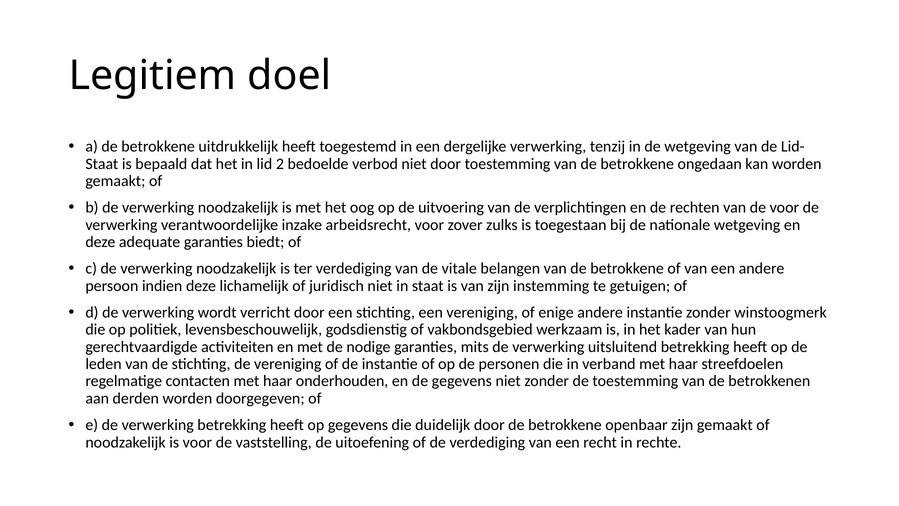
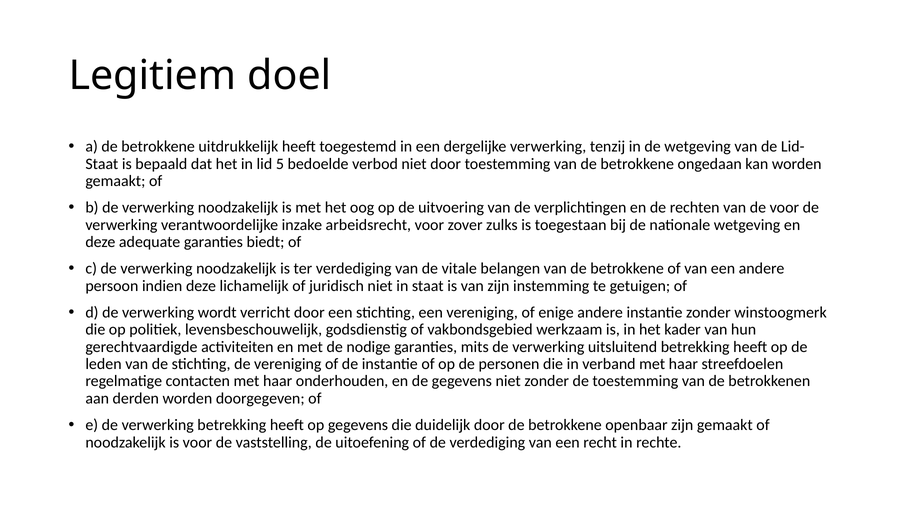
2: 2 -> 5 (280, 164)
